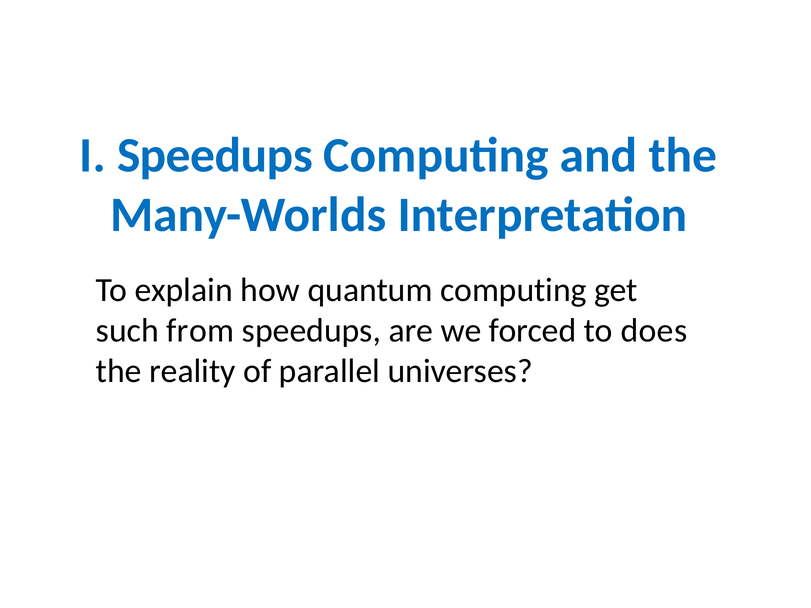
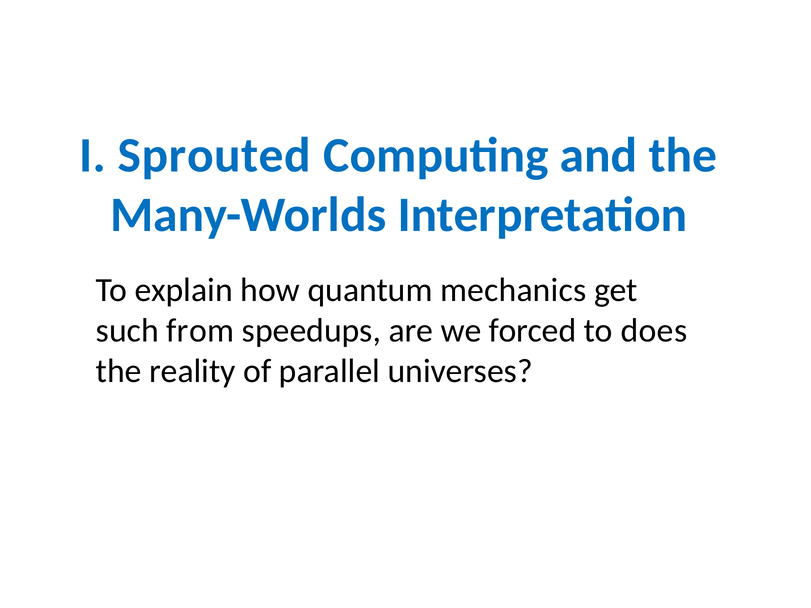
I Speedups: Speedups -> Sprouted (214, 155)
quantum computing: computing -> mechanics (513, 290)
